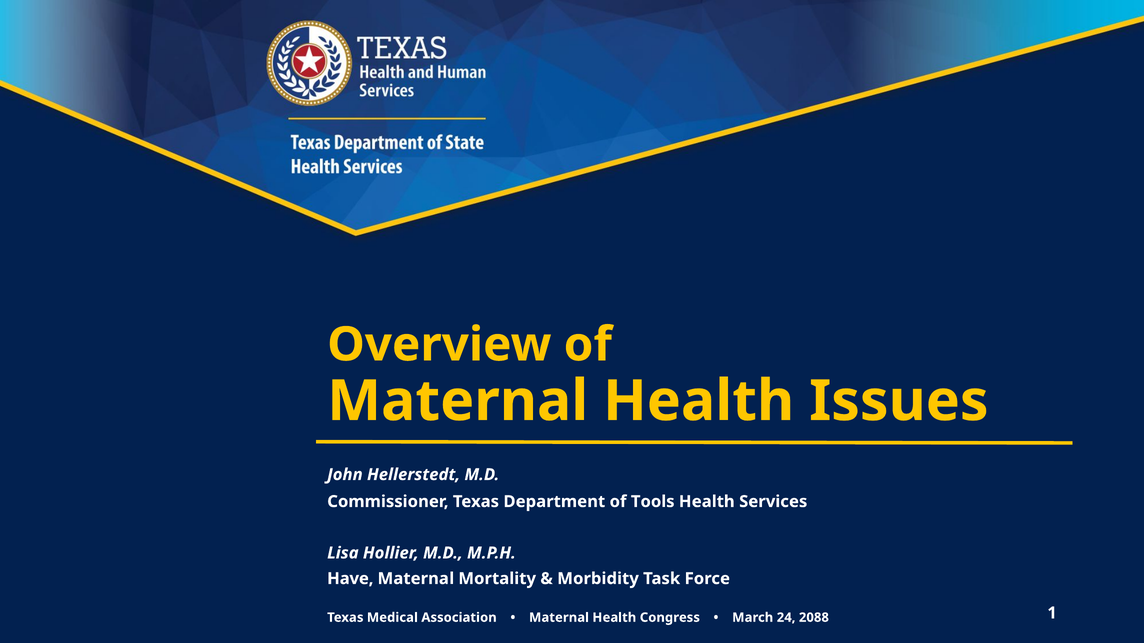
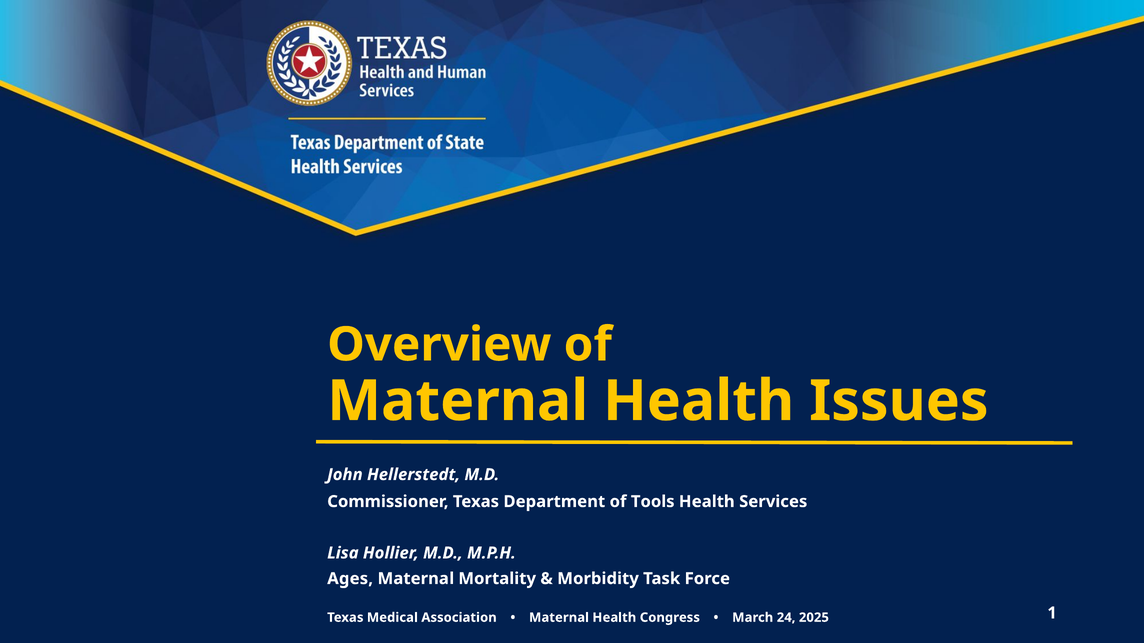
Have: Have -> Ages (350, 579)
2088: 2088 -> 2025 (814, 618)
